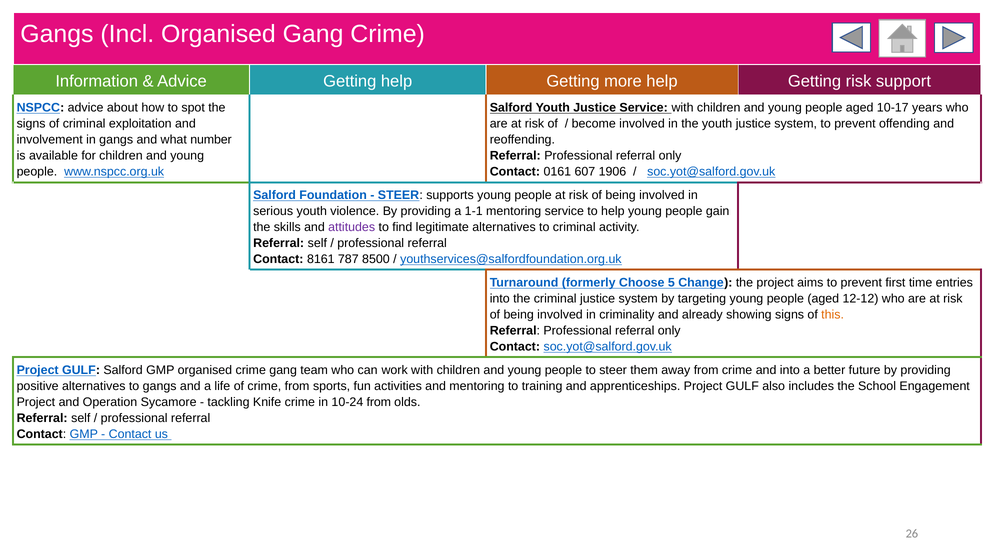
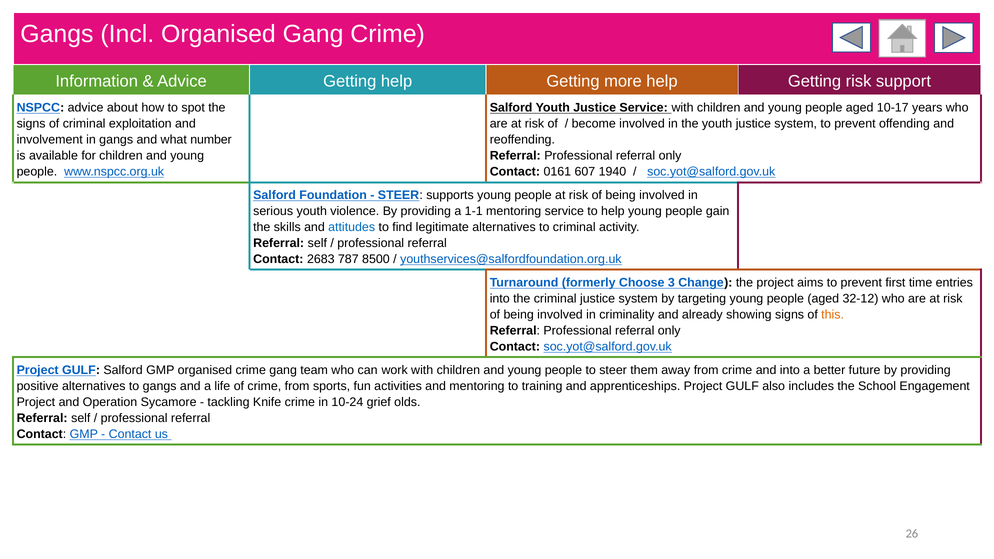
1906: 1906 -> 1940 (612, 172)
attitudes colour: purple -> blue (352, 227)
8161: 8161 -> 2683 (321, 259)
5: 5 -> 3 (671, 283)
12-12: 12-12 -> 32-12 (860, 299)
10-24 from: from -> grief (379, 402)
